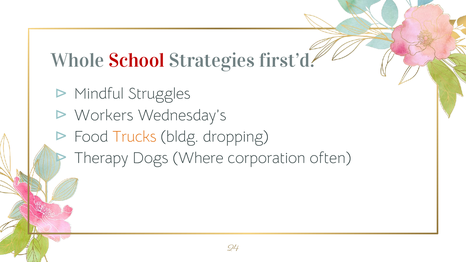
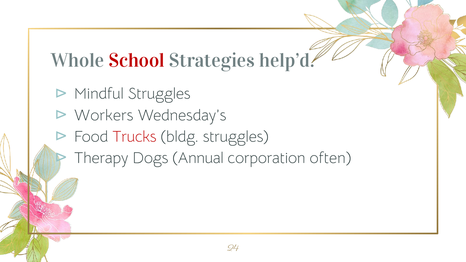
first’d: first’d -> help’d (287, 61)
Trucks colour: orange -> red (134, 137)
bldg dropping: dropping -> struggles (236, 137)
Where: Where -> Annual (198, 158)
